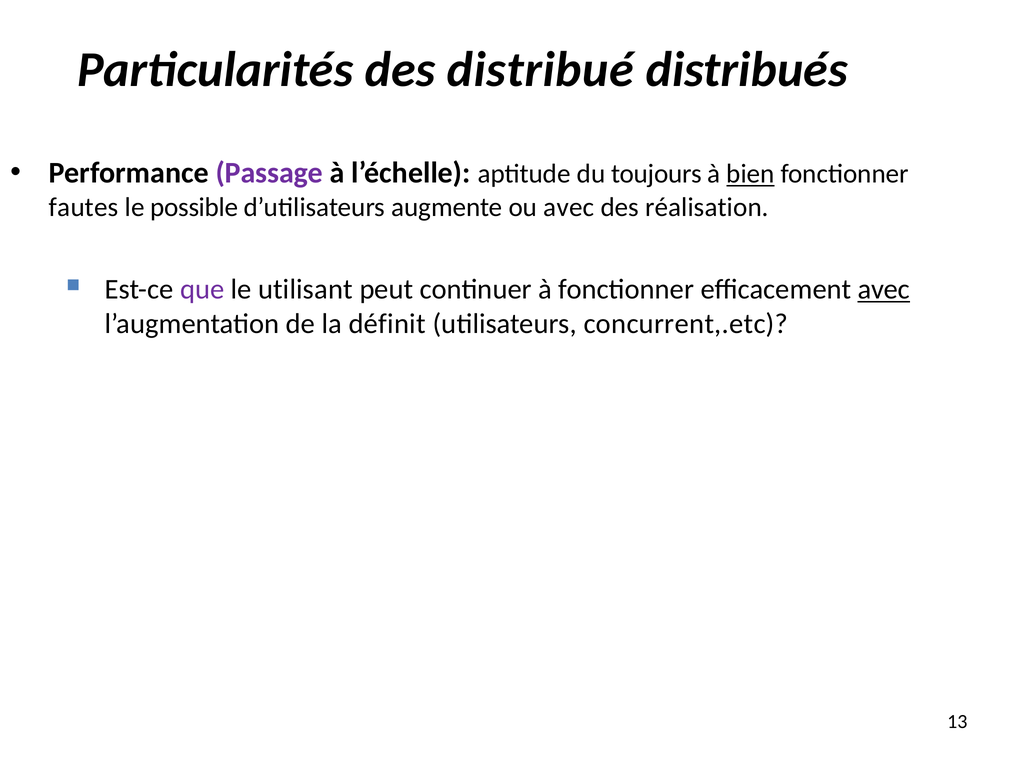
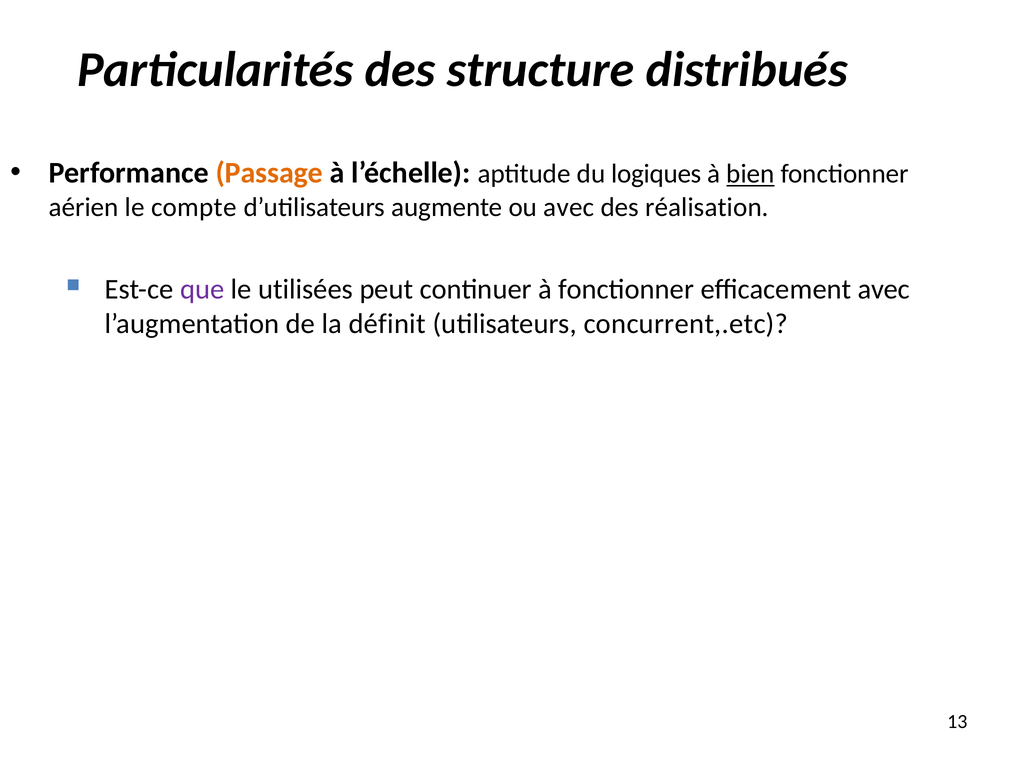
distribué: distribué -> structure (541, 70)
Passage colour: purple -> orange (269, 173)
toujours: toujours -> logiques (656, 174)
fautes: fautes -> aérien (84, 207)
possible: possible -> compte (194, 207)
utilisant: utilisant -> utilisées (306, 289)
avec underline: present -> none (884, 289)
